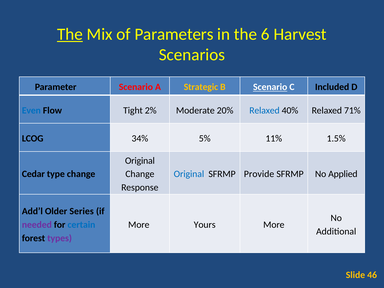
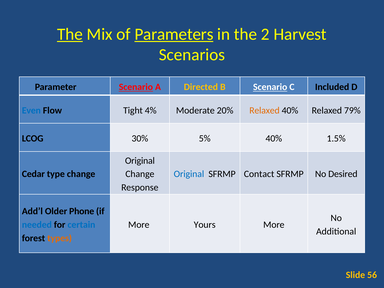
Parameters underline: none -> present (174, 34)
6: 6 -> 2 (265, 34)
Scenario underline: none -> present (136, 87)
Strategic: Strategic -> Directed (201, 87)
2%: 2% -> 4% (151, 110)
Relaxed colour: blue -> orange (264, 110)
71%: 71% -> 79% (352, 110)
34%: 34% -> 30% (140, 139)
5% 11%: 11% -> 40% (274, 139)
Provide: Provide -> Contact (259, 174)
Applied: Applied -> Desired (343, 174)
Series: Series -> Phone (82, 211)
needed colour: purple -> blue (37, 225)
types colour: purple -> orange (60, 238)
46: 46 -> 56 (372, 275)
